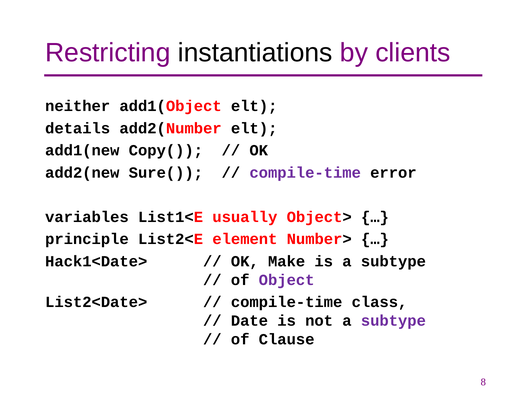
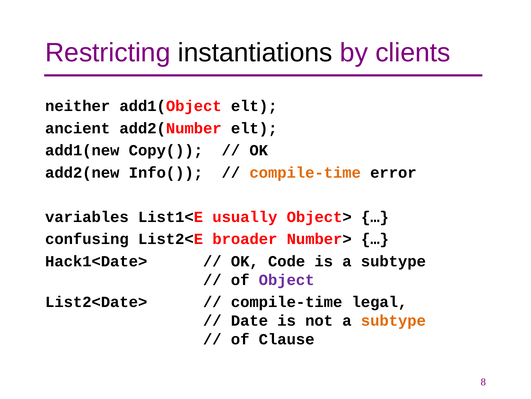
details: details -> ancient (78, 128)
Sure(: Sure( -> Info( (166, 172)
compile-time colour: purple -> orange (305, 172)
principle: principle -> confusing (87, 239)
element: element -> broader (245, 239)
Make: Make -> Code (287, 261)
class: class -> legal (379, 301)
subtype colour: purple -> orange (393, 320)
